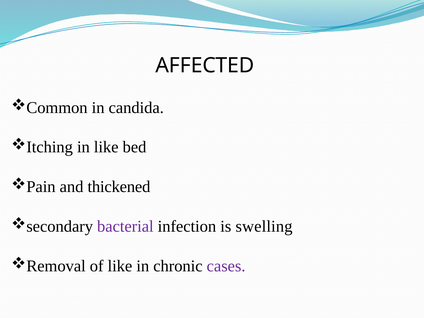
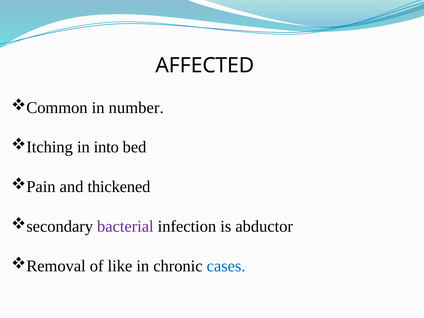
candida: candida -> number (136, 108)
in like: like -> into (106, 147)
swelling: swelling -> abductor (264, 226)
cases colour: purple -> blue (226, 266)
